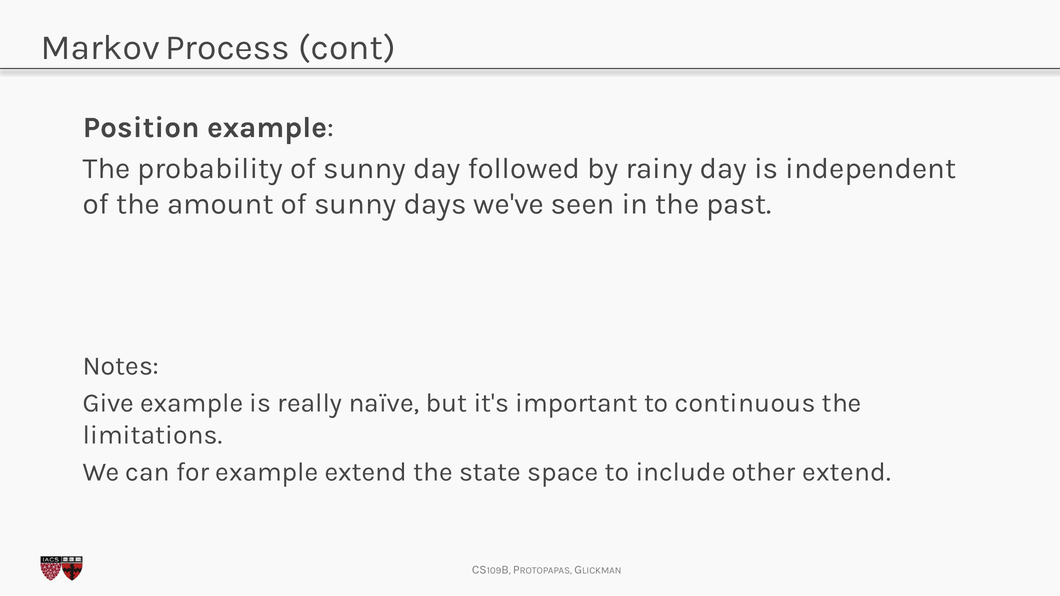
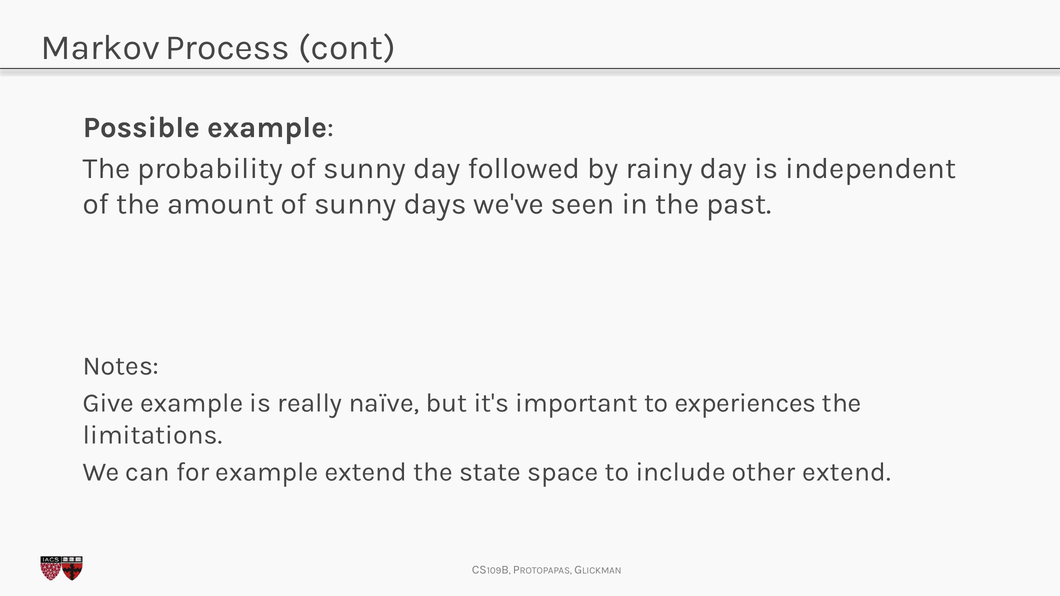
Position: Position -> Possible (141, 127)
continuous: continuous -> experiences (745, 403)
